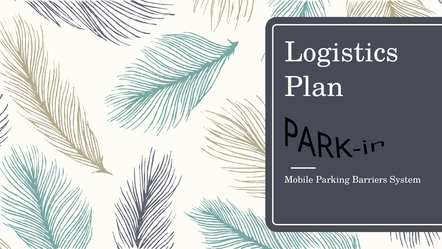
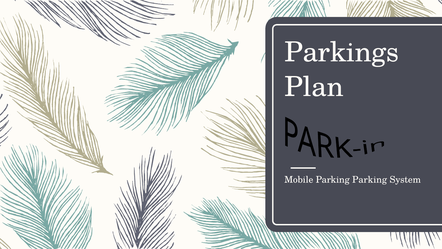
Logistics: Logistics -> Parkings (342, 52)
Parking Barriers: Barriers -> Parking (370, 180)
